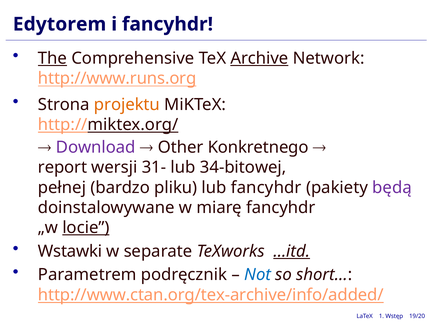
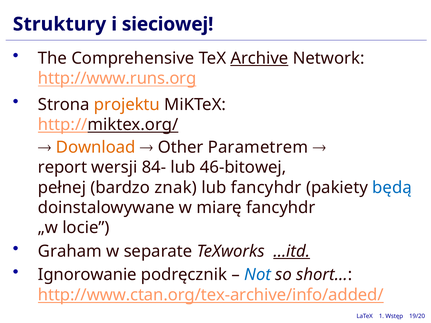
Edytorem: Edytorem -> Struktury (59, 24)
i fancyhdr: fancyhdr -> sieciowej (168, 24)
The underline: present -> none (52, 58)
Download colour: purple -> orange (96, 147)
Konkretnego: Konkretnego -> Parametrem (258, 147)
31-: 31- -> 84- (154, 168)
34-bitowej: 34-bitowej -> 46-bitowej (243, 168)
pliku: pliku -> znak (176, 188)
będą colour: purple -> blue (392, 188)
locie underline: present -> none (86, 228)
Wstawki: Wstawki -> Graham (70, 251)
Parametrem: Parametrem -> Ignorowanie (87, 275)
